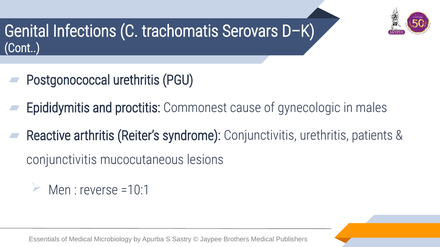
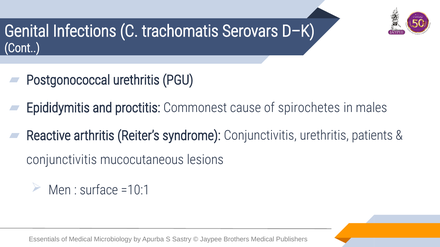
gynecologic: gynecologic -> spirochetes (309, 108)
reverse: reverse -> surface (99, 190)
